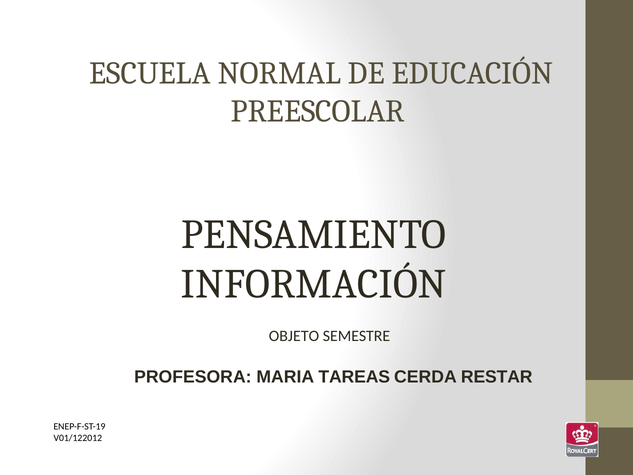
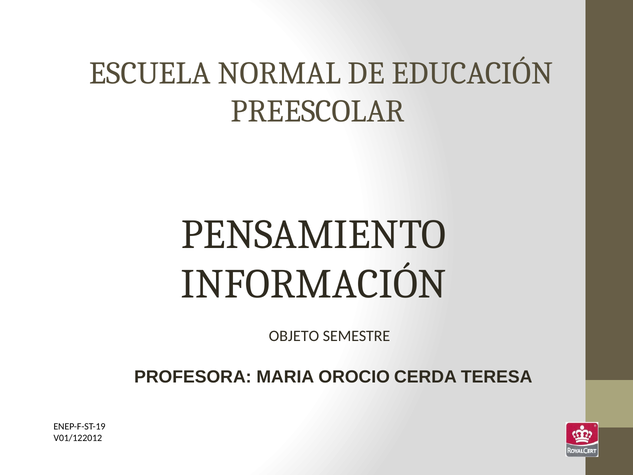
TAREAS: TAREAS -> OROCIO (354, 377)
RESTAR: RESTAR -> TERESA (497, 377)
